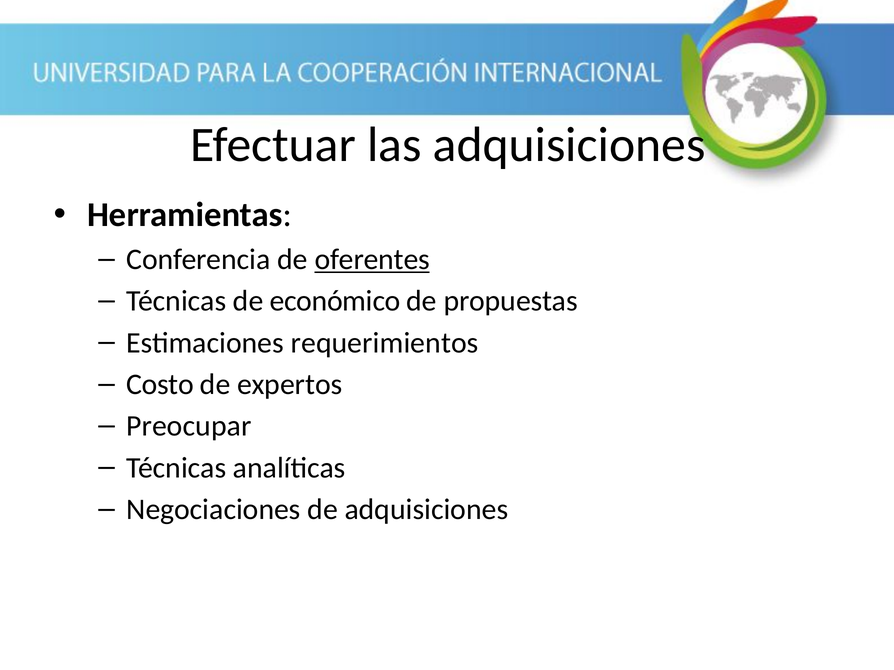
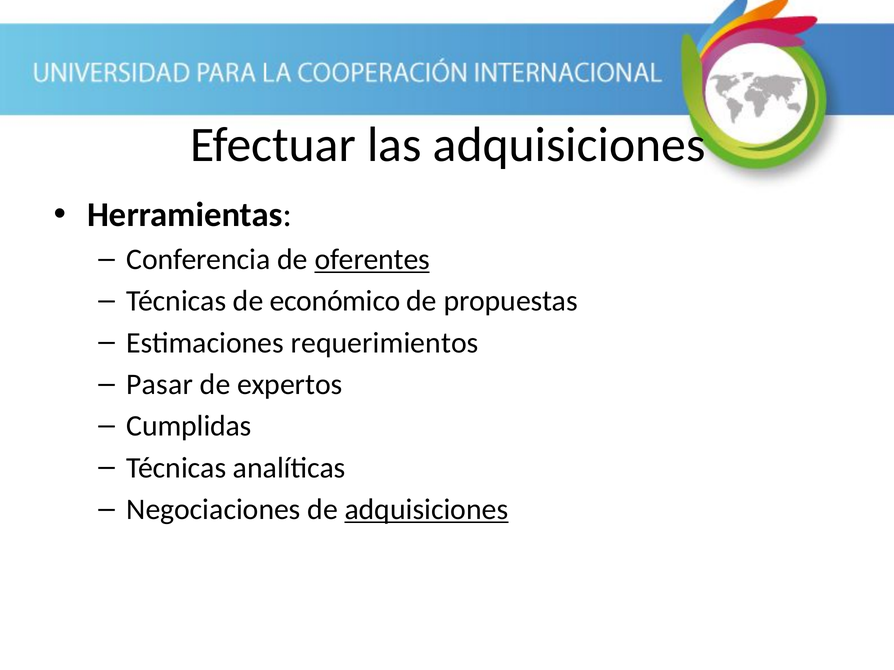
Costo: Costo -> Pasar (160, 385)
Preocupar: Preocupar -> Cumplidas (189, 426)
adquisiciones underline: none -> present (426, 510)
